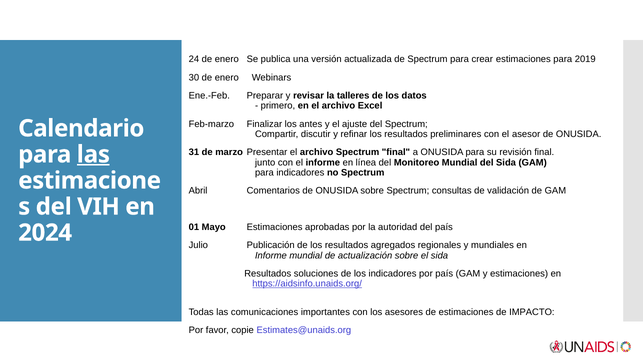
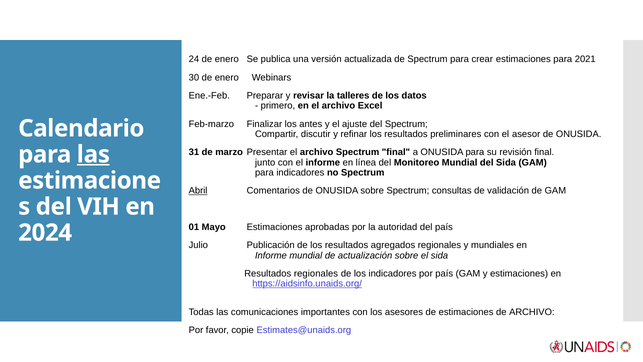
2019: 2019 -> 2021 (585, 59)
Abril underline: none -> present (198, 191)
Resultados soluciones: soluciones -> regionales (316, 273)
de IMPACTO: IMPACTO -> ARCHIVO (532, 312)
